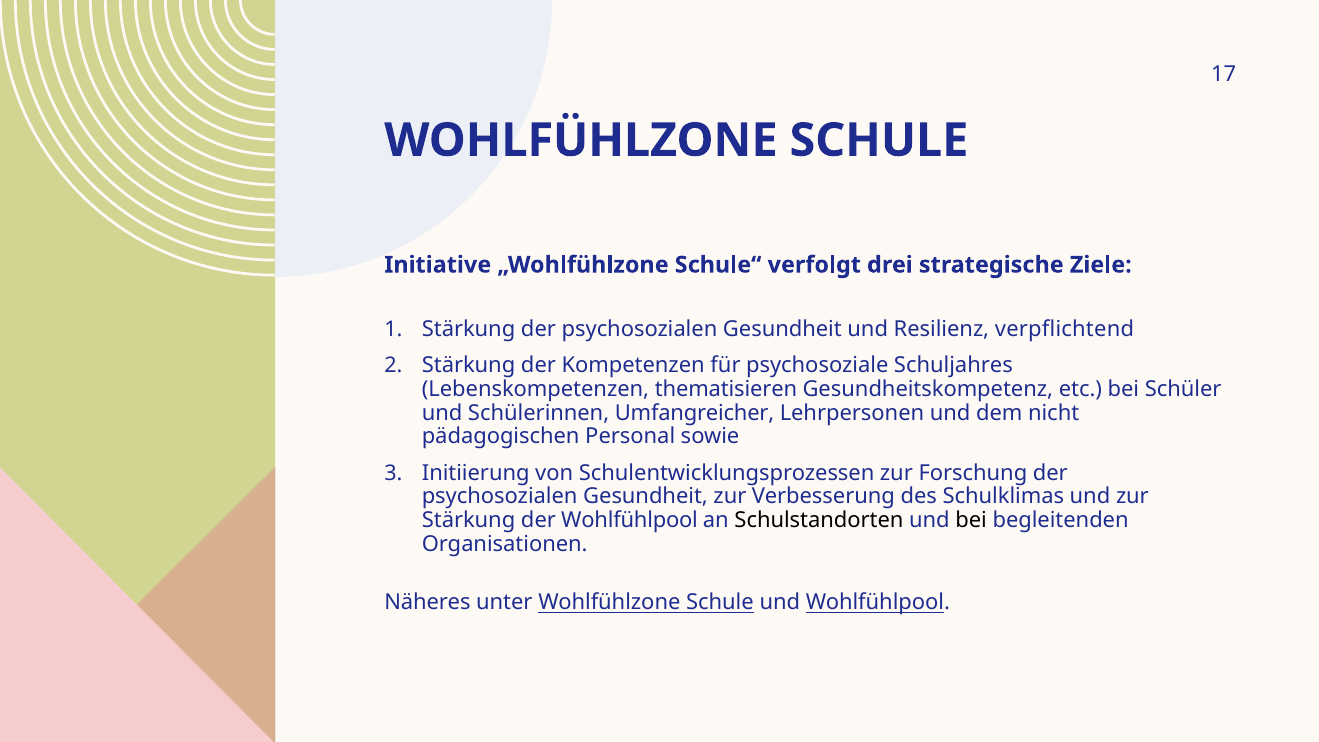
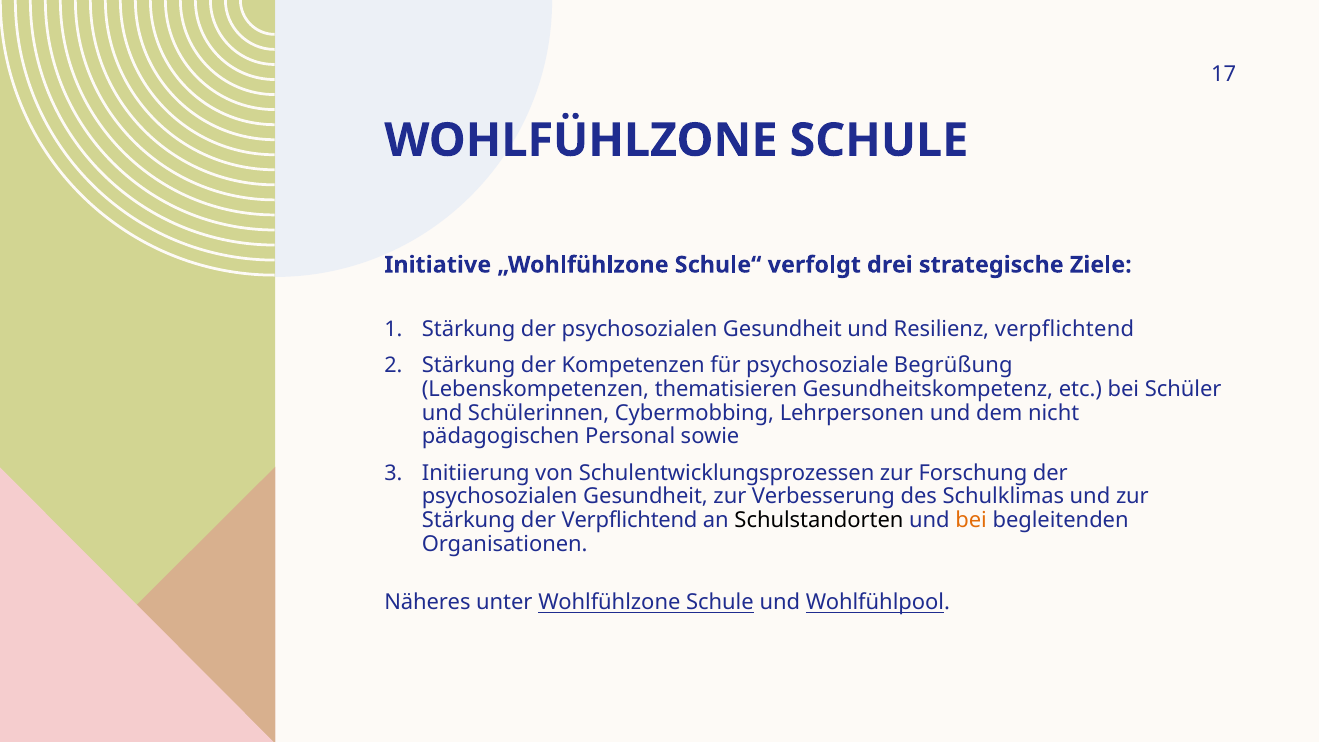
Schuljahres: Schuljahres -> Begrüßung (953, 366)
Umfangreicher: Umfangreicher -> Cybermobbing (694, 413)
der Wohlfühlpool: Wohlfühlpool -> Verpflichtend (630, 520)
bei colour: black -> orange (971, 520)
